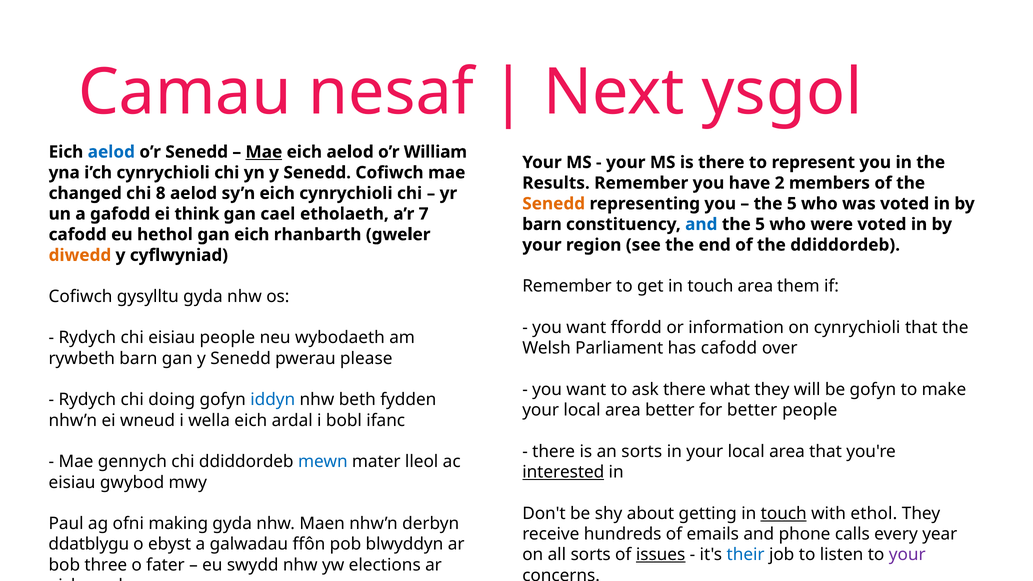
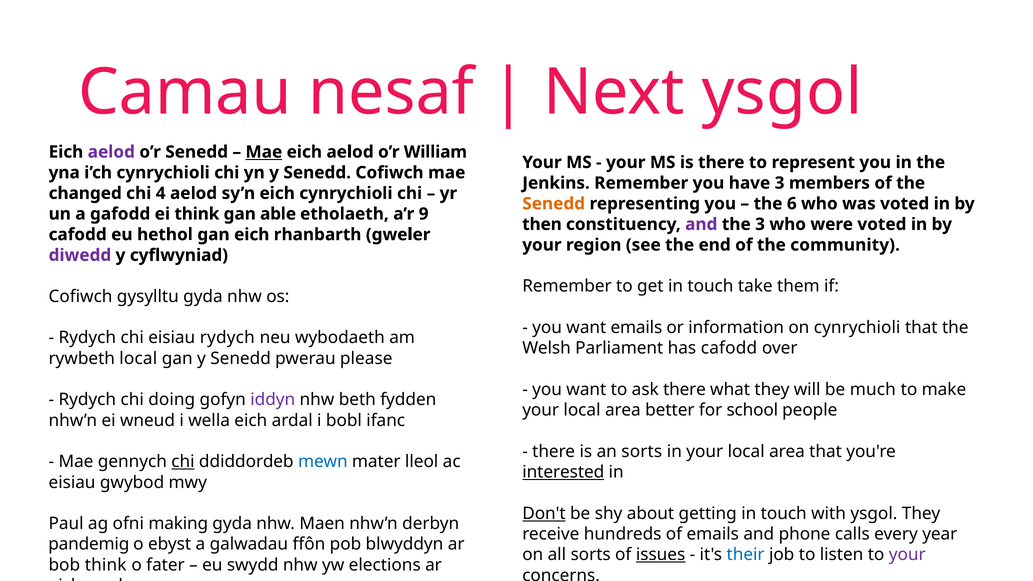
aelod colour: blue -> purple (111, 152)
Results: Results -> Jenkins (556, 183)
have 2: 2 -> 3 (780, 183)
8: 8 -> 4 (161, 193)
5: 5 -> 6 (792, 204)
cael: cael -> able (278, 214)
7: 7 -> 9 (424, 214)
barn: barn -> then (542, 224)
and colour: blue -> purple (701, 224)
5: 5 -> 3 (760, 224)
the ddiddordeb: ddiddordeb -> community (845, 245)
diwedd colour: orange -> purple (80, 255)
touch area: area -> take (755, 286)
want ffordd: ffordd -> emails (636, 328)
eisiau people: people -> rydych (227, 338)
rywbeth barn: barn -> local (138, 358)
be gofyn: gofyn -> much (873, 390)
iddyn colour: blue -> purple (273, 400)
for better: better -> school (752, 410)
chi underline: none -> present (183, 462)
Don't underline: none -> present (544, 513)
touch underline: present -> none (784, 513)
with ethol: ethol -> ysgol (874, 513)
ddatblygu: ddatblygu -> pandemig (89, 544)
bob three: three -> think (106, 565)
